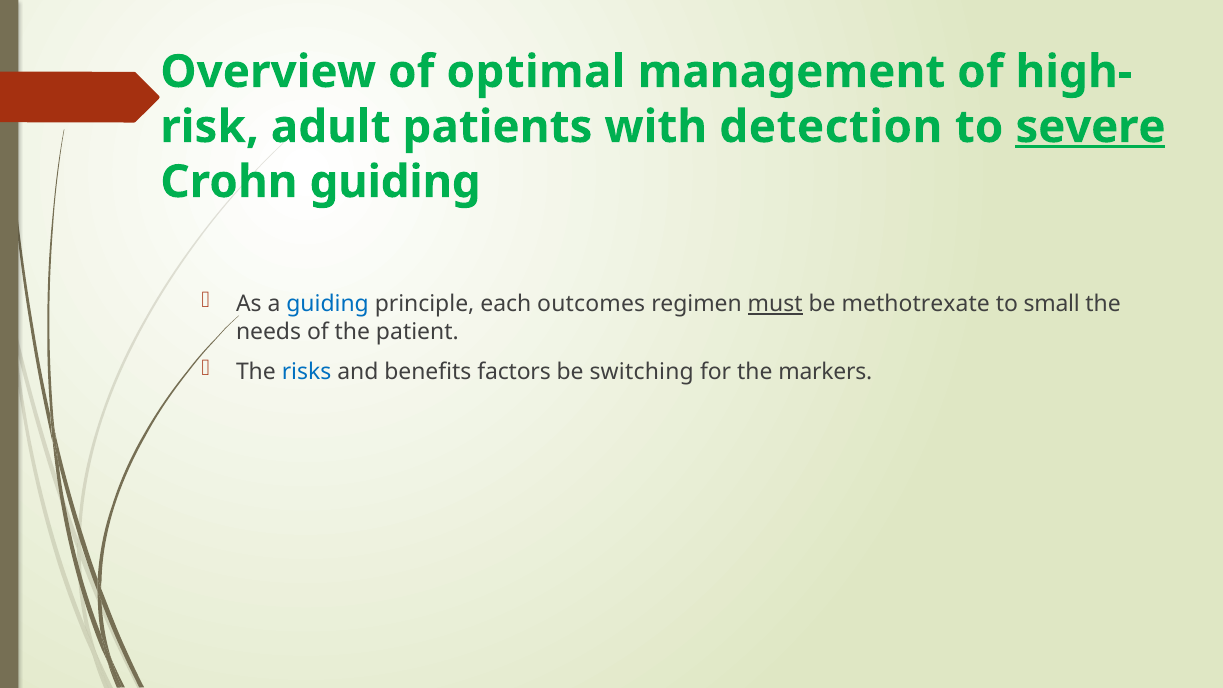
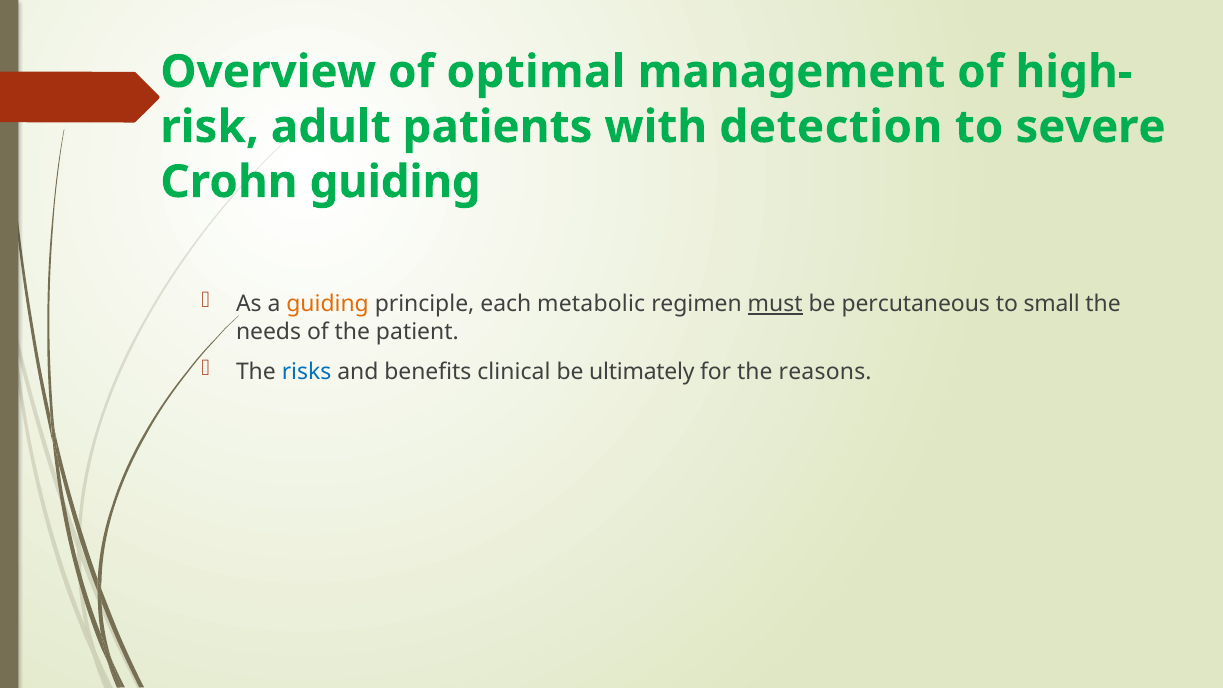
severe underline: present -> none (1091, 127)
guiding colour: blue -> orange (328, 304)
outcomes: outcomes -> metabolic (591, 304)
methotrexate: methotrexate -> percutaneous (916, 304)
factors: factors -> clinical (514, 372)
switching: switching -> ultimately (642, 372)
markers: markers -> reasons (825, 372)
